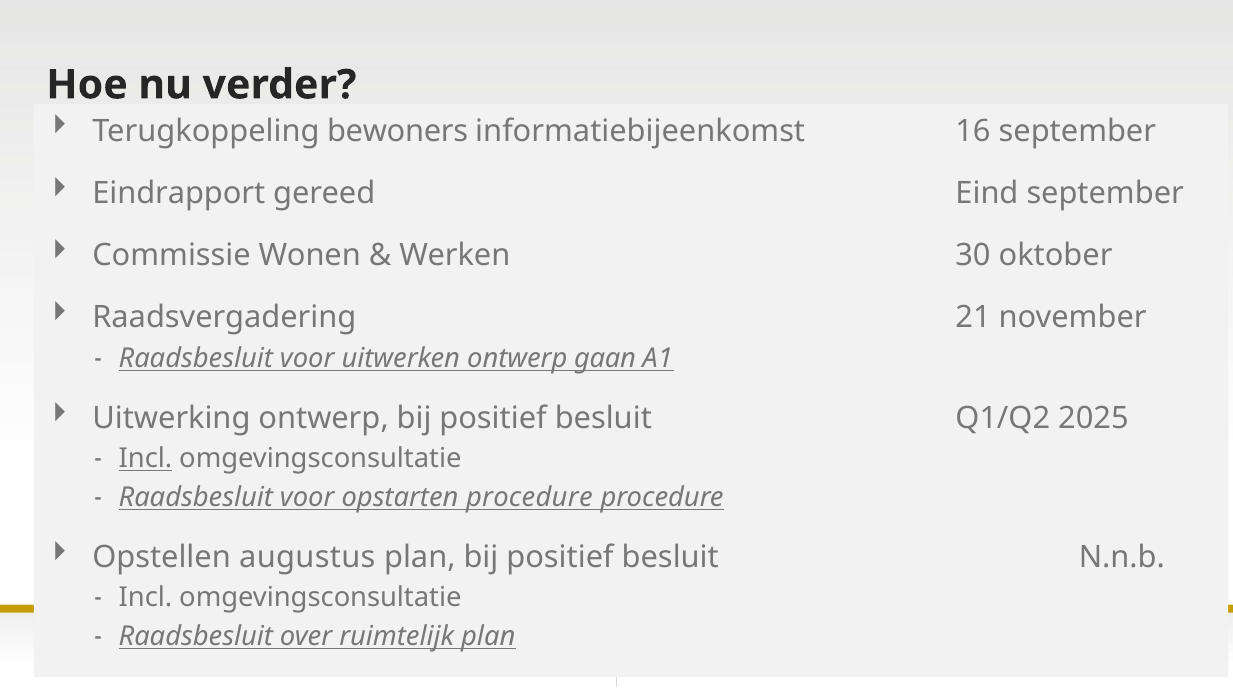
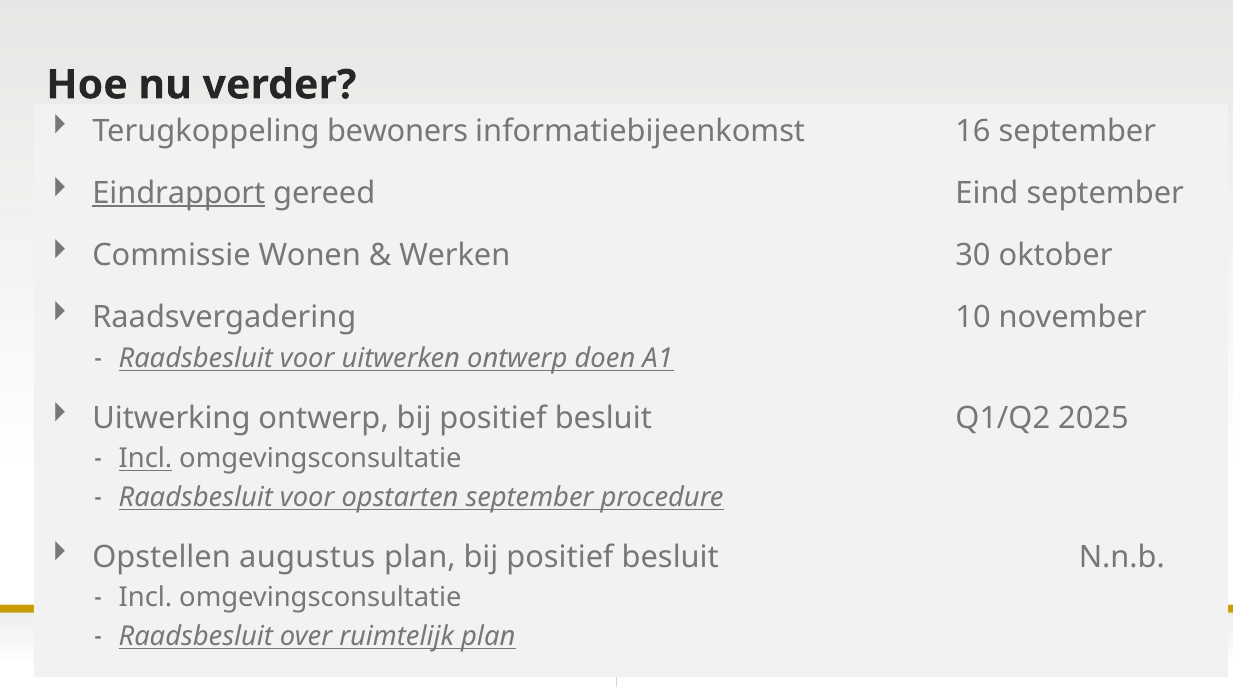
Eindrapport underline: none -> present (179, 193)
21: 21 -> 10 (973, 318)
gaan: gaan -> doen (605, 358)
opstarten procedure: procedure -> september (530, 497)
